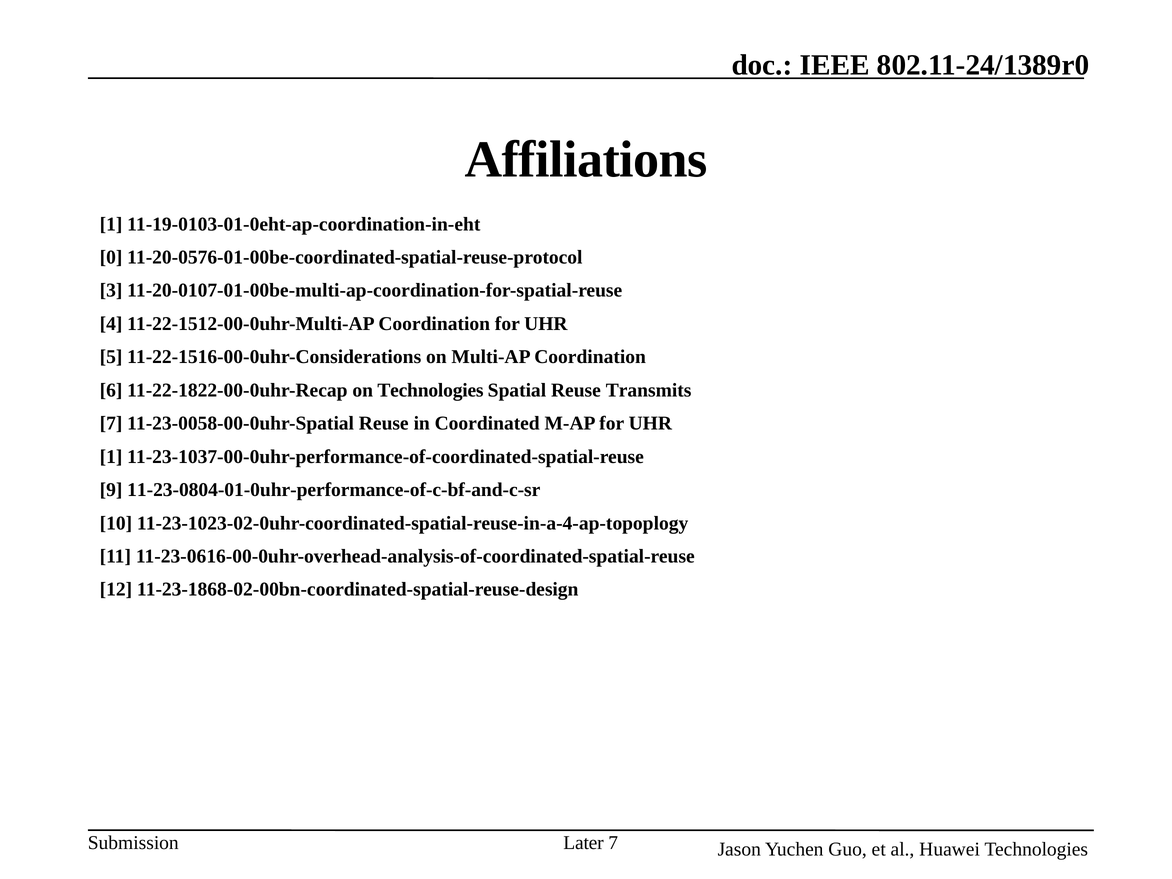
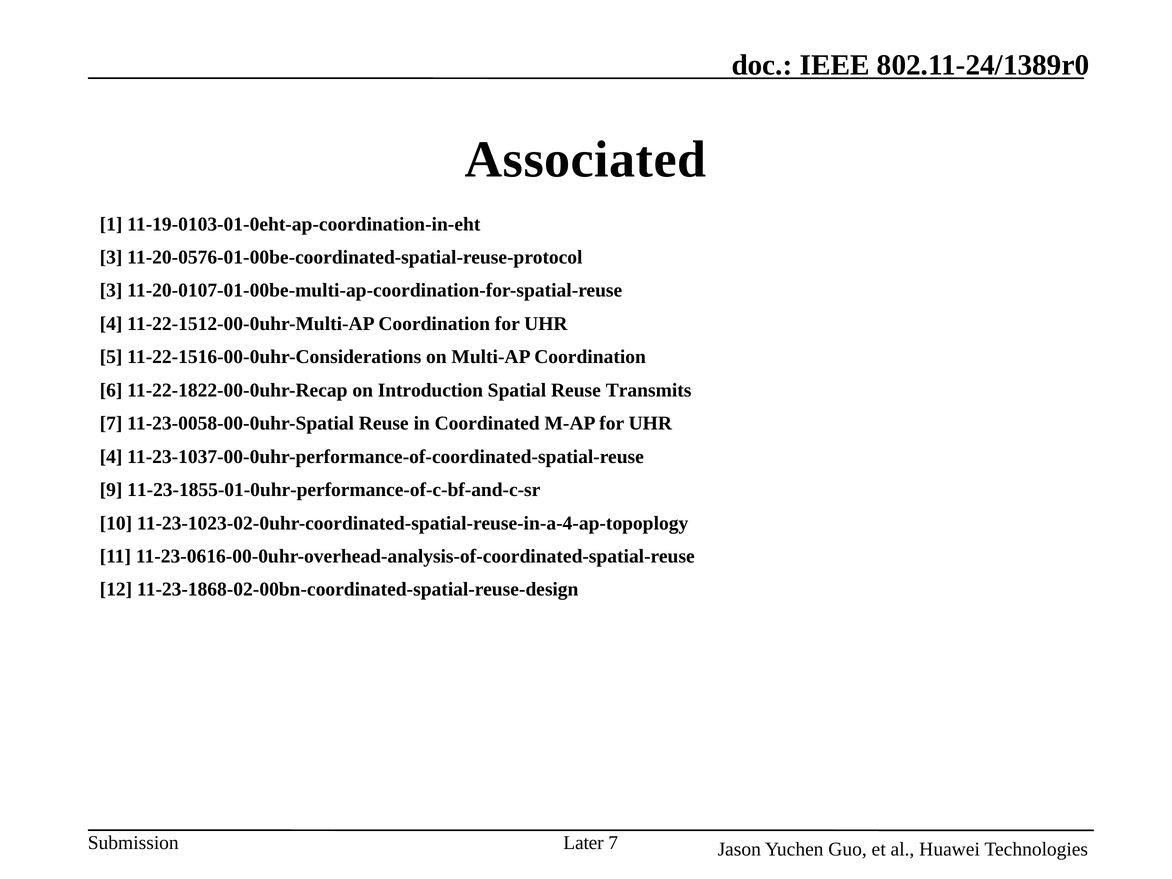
Affiliations: Affiliations -> Associated (586, 160)
0: 0 -> 3 (111, 257)
on Technologies: Technologies -> Introduction (430, 390)
1: 1 -> 4 (111, 457)
11-23-0804-01-0uhr-performance-of-c-bf-and-c-sr: 11-23-0804-01-0uhr-performance-of-c-bf-and-c-sr -> 11-23-1855-01-0uhr-performance-of-c-bf-and-c-sr (334, 490)
